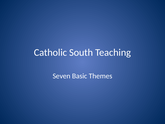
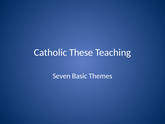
South: South -> These (81, 52)
